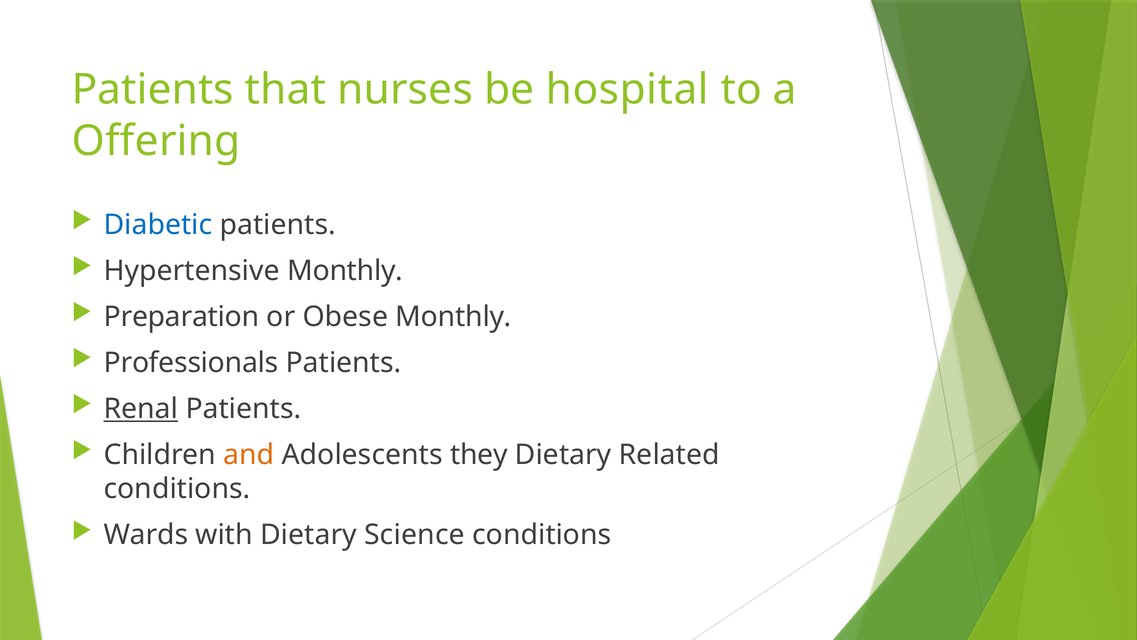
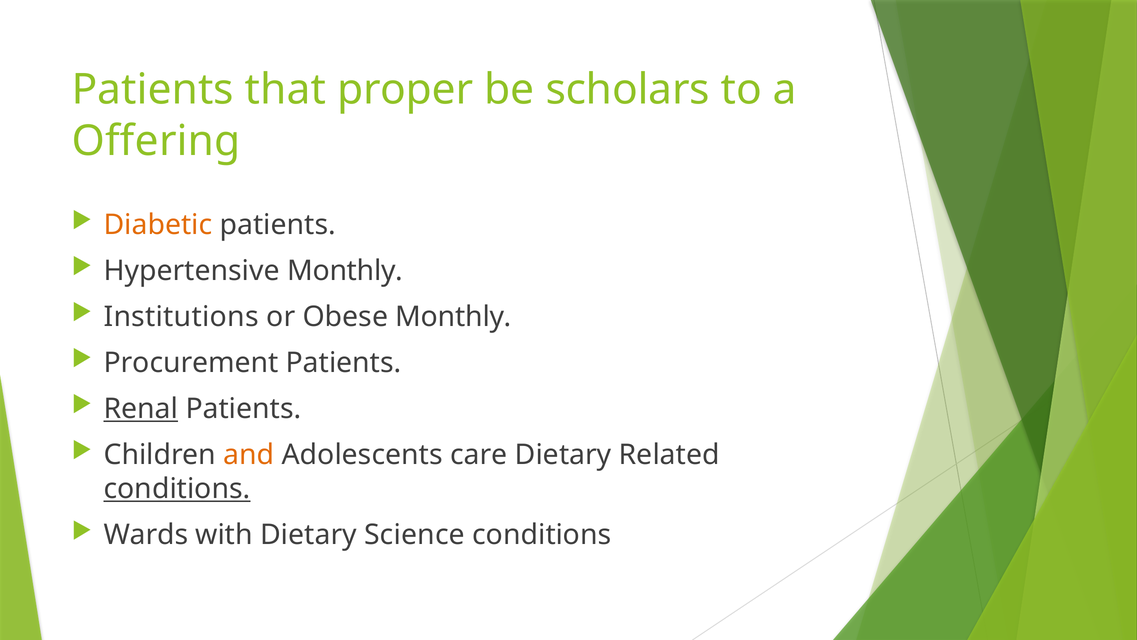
nurses: nurses -> proper (405, 90)
hospital: hospital -> scholars (628, 90)
Diabetic colour: blue -> orange (158, 225)
Preparation: Preparation -> Institutions (181, 317)
Professionals: Professionals -> Procurement (191, 363)
they: they -> care (479, 455)
conditions underline: none -> present (177, 489)
